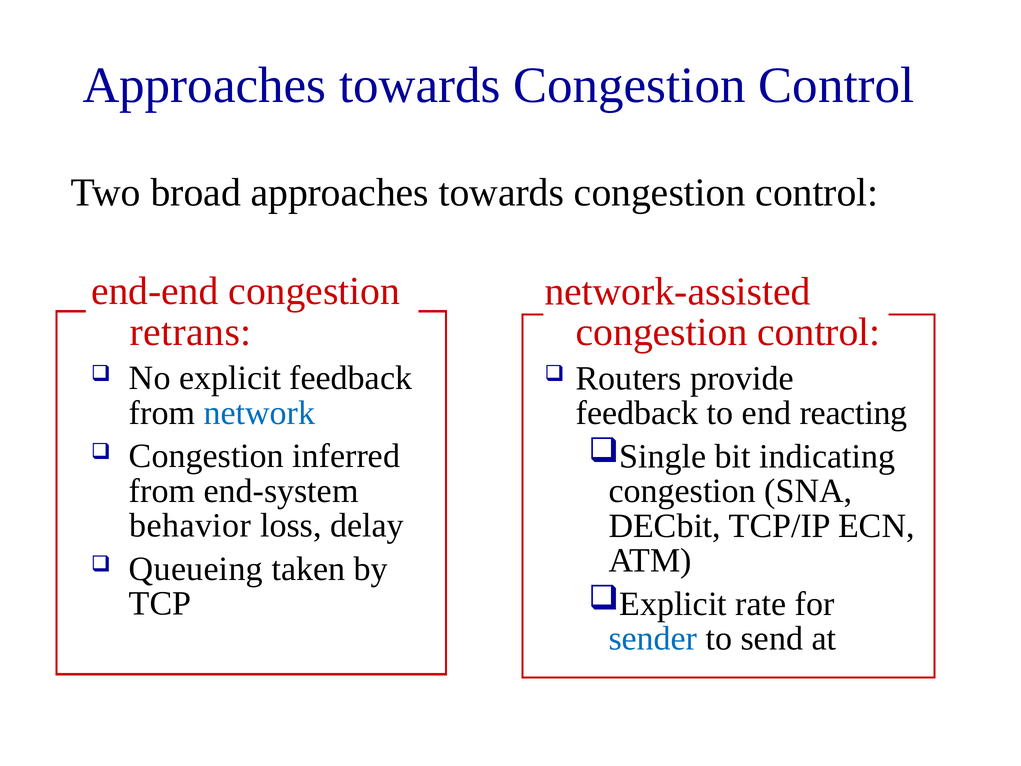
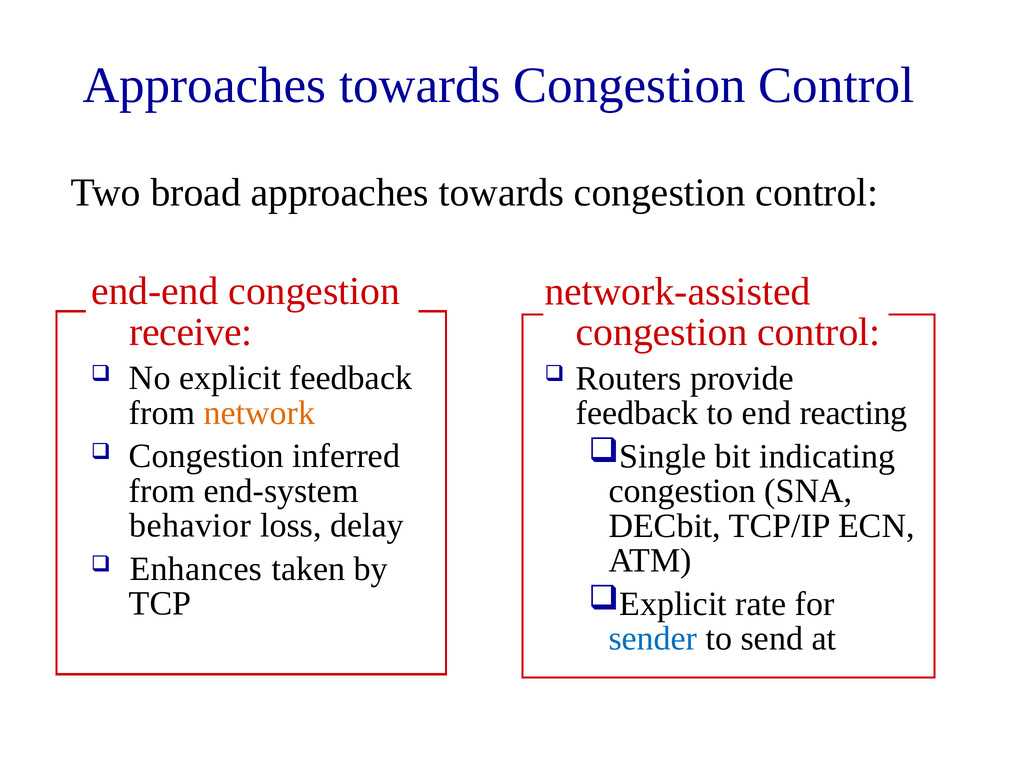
retrans: retrans -> receive (191, 332)
network colour: blue -> orange (259, 413)
Queueing: Queueing -> Enhances (196, 569)
